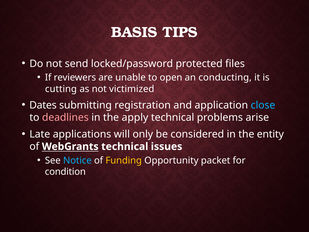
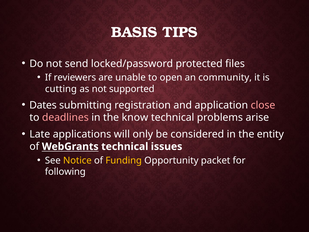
conducting: conducting -> community (225, 77)
victimized: victimized -> supported (132, 89)
close colour: light blue -> pink (263, 105)
apply: apply -> know (135, 117)
Notice colour: light blue -> yellow (77, 160)
condition: condition -> following (65, 172)
